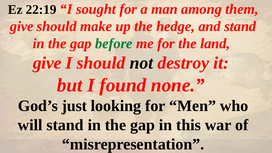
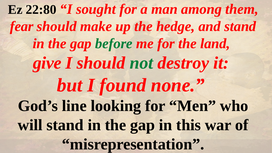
22:19: 22:19 -> 22:80 (41, 10)
give: give -> fear (22, 26)
not colour: black -> green (141, 63)
just: just -> line (74, 106)
